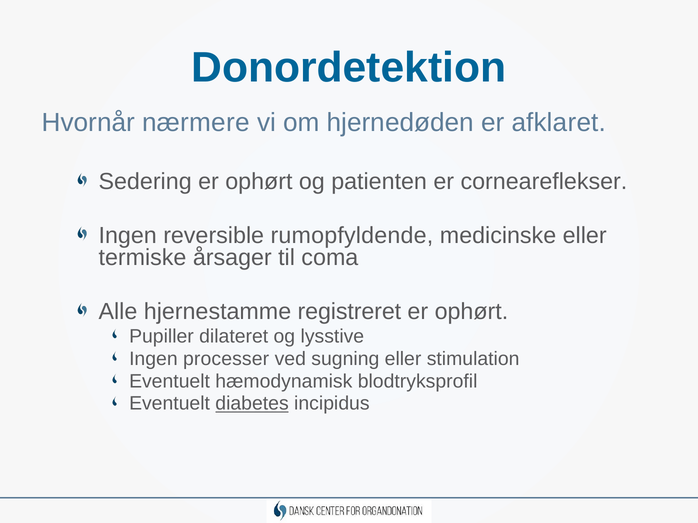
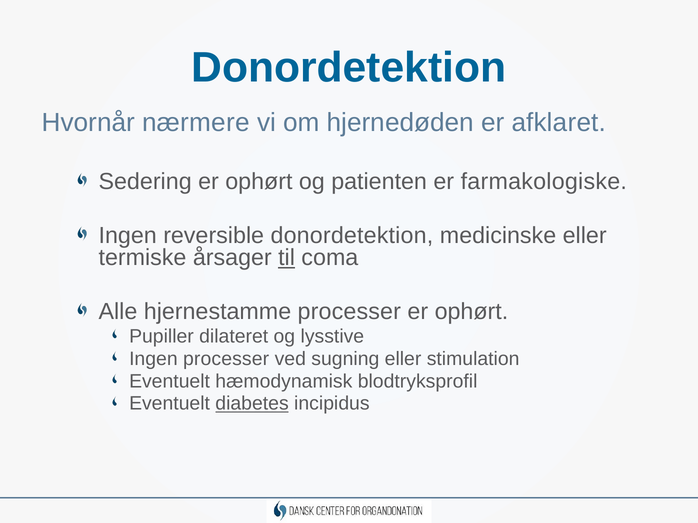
corneareflekser: corneareflekser -> farmakologiske (544, 182)
reversible rumopfyldende: rumopfyldende -> donordetektion (352, 236)
til underline: none -> present (287, 258)
hjernestamme registreret: registreret -> processer (349, 312)
